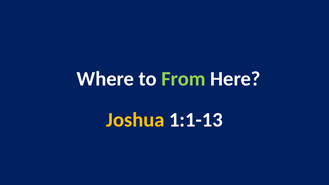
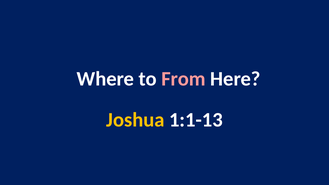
From colour: light green -> pink (183, 79)
